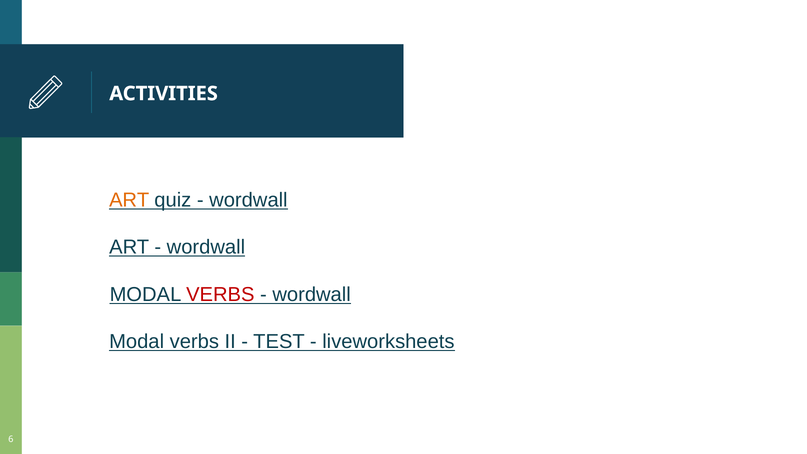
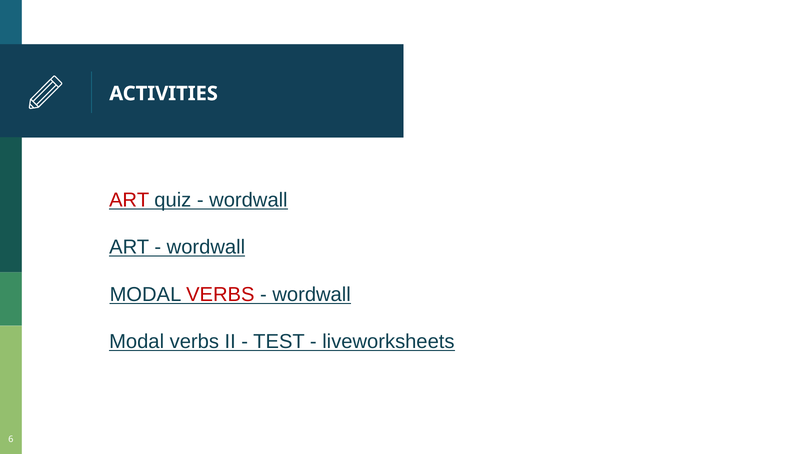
ART colour: orange -> red (129, 200)
